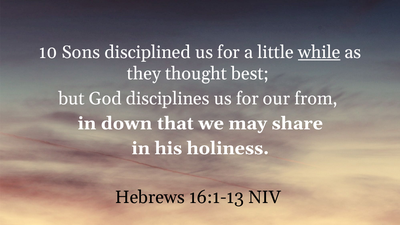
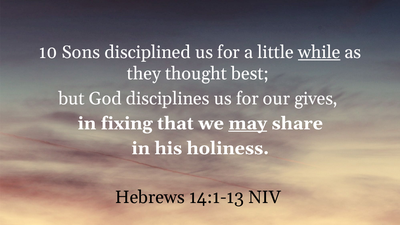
from: from -> gives (316, 98)
down: down -> fixing (127, 123)
may underline: none -> present (248, 123)
16:1-13: 16:1-13 -> 14:1-13 (217, 197)
